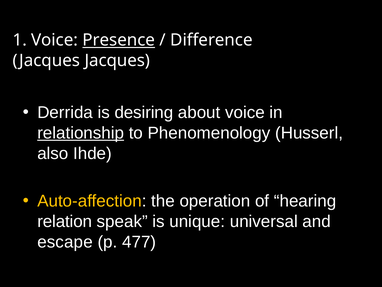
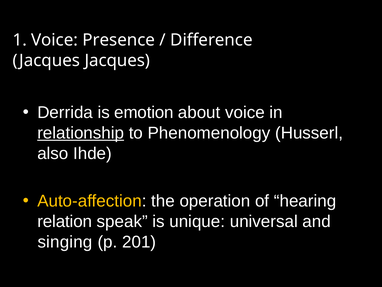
Presence underline: present -> none (119, 40)
desiring: desiring -> emotion (144, 112)
escape: escape -> singing (65, 242)
477: 477 -> 201 (139, 242)
